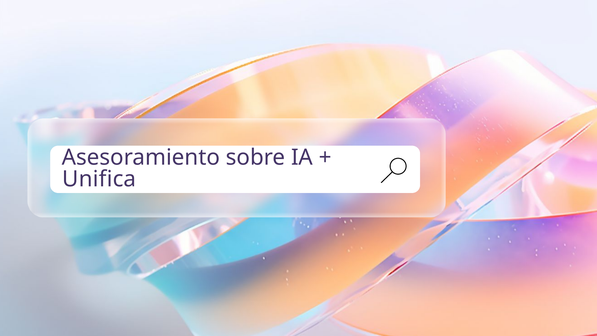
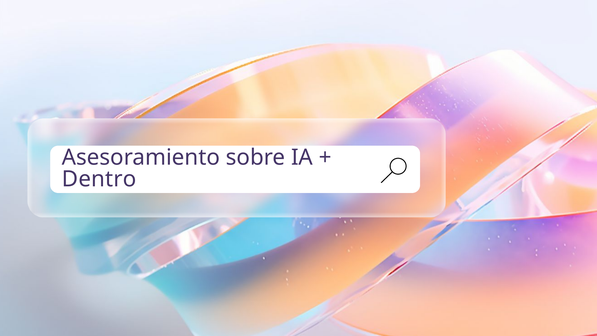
Unifica: Unifica -> Dentro (99, 179)
